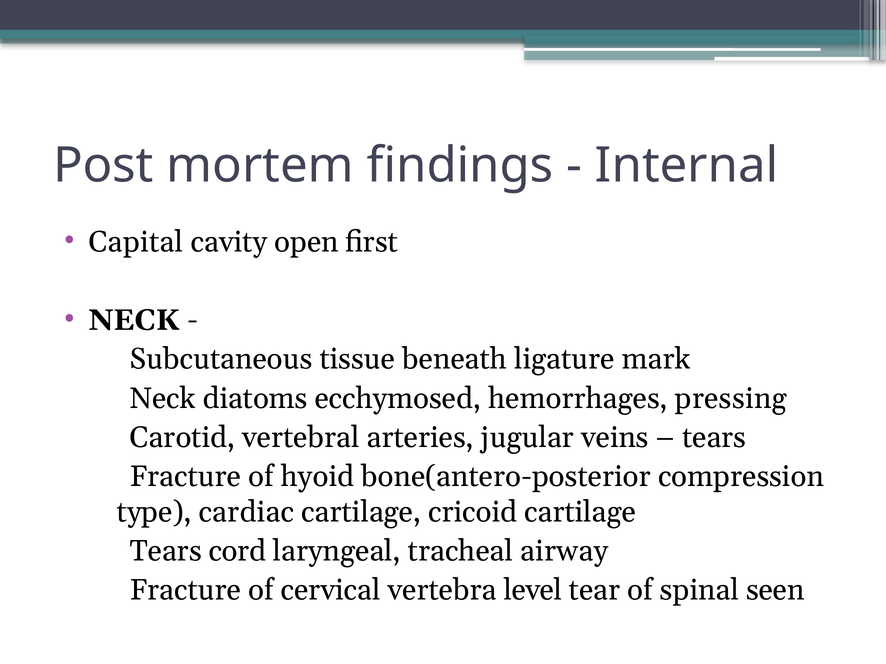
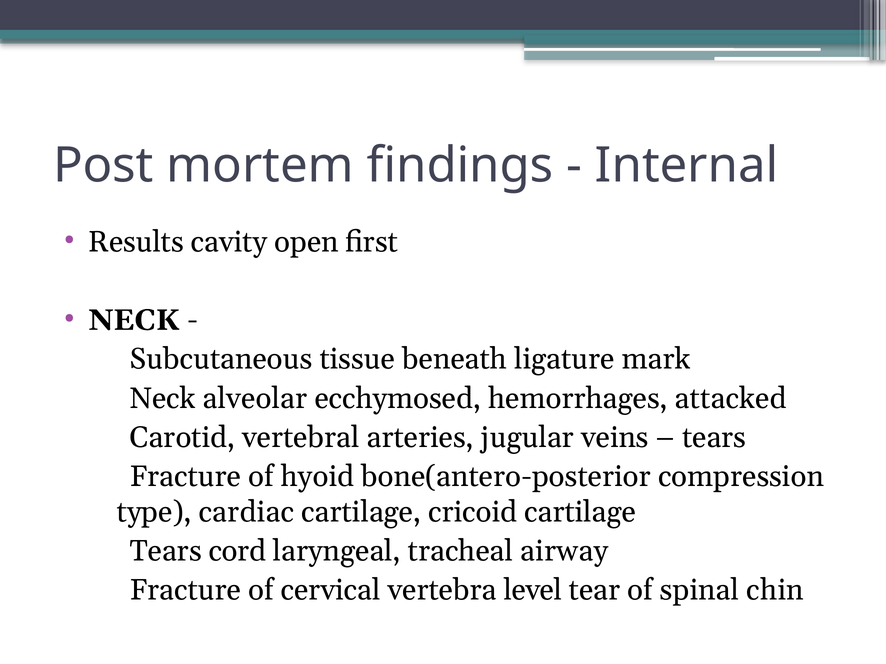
Capital: Capital -> Results (136, 242)
diatoms: diatoms -> alveolar (255, 399)
pressing: pressing -> attacked (731, 399)
seen: seen -> chin (775, 591)
